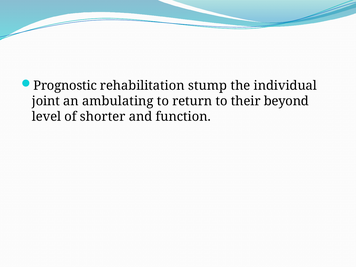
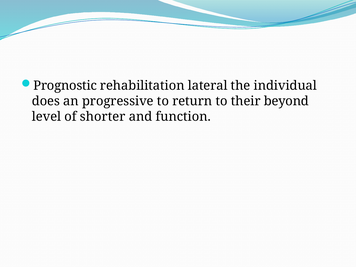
stump: stump -> lateral (208, 86)
joint: joint -> does (46, 101)
ambulating: ambulating -> progressive (118, 101)
